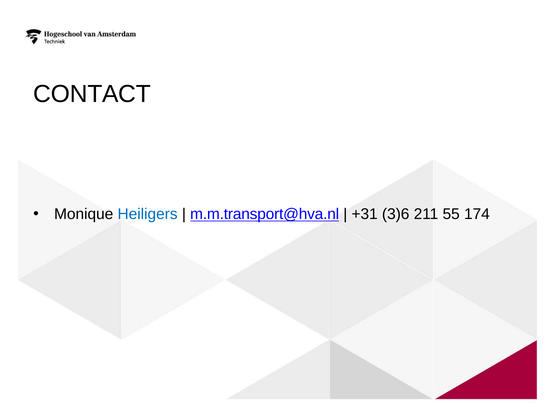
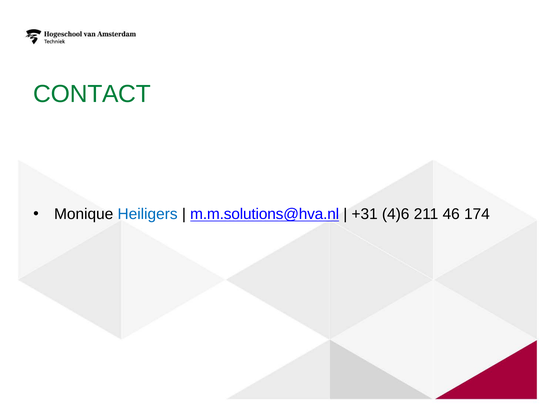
CONTACT colour: black -> green (92, 94)
m.m.transport@hva.nl: m.m.transport@hva.nl -> m.m.solutions@hva.nl (265, 214)
3)6: 3)6 -> 4)6 (396, 214)
55: 55 -> 46 (451, 214)
